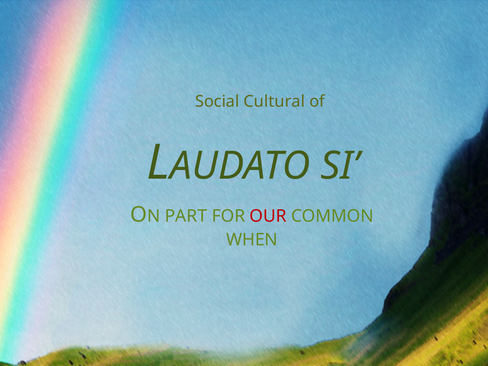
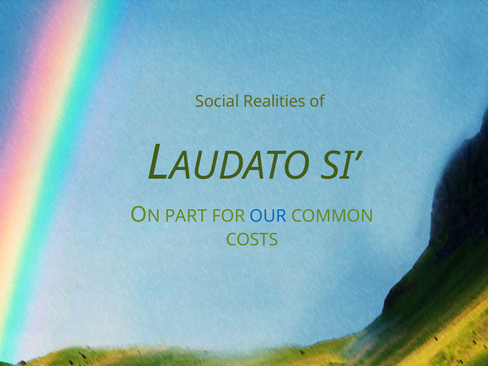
Cultural: Cultural -> Realities (274, 101)
OUR colour: red -> blue (268, 216)
WHEN: WHEN -> COSTS (252, 240)
